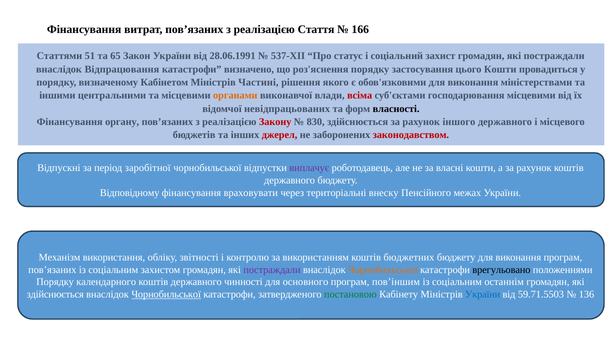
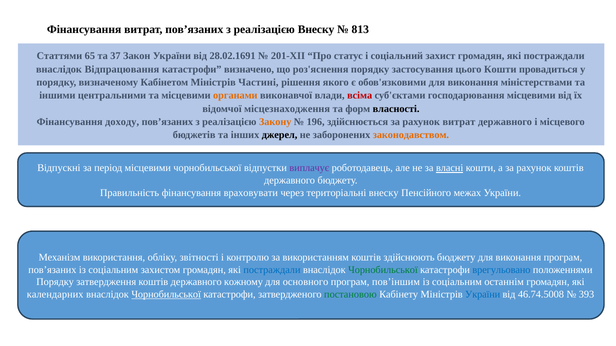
реалізацією Стаття: Стаття -> Внеску (316, 29)
166: 166 -> 813 (360, 29)
51: 51 -> 65 (90, 56)
65: 65 -> 37 (115, 56)
28.06.1991: 28.06.1991 -> 28.02.1691 (233, 56)
537-XII: 537-XII -> 201-XII (288, 56)
невідпрацьованих: невідпрацьованих -> місцезнаходження (287, 109)
органу: органу -> доходу (122, 122)
Закону colour: red -> orange (275, 122)
830: 830 -> 196 (316, 122)
рахунок іншого: іншого -> витрат (459, 122)
джерел colour: red -> black (280, 135)
законодавством colour: red -> orange (411, 135)
період заробітної: заробітної -> місцевими (148, 168)
власні underline: none -> present (450, 168)
Відповідному: Відповідному -> Правильність (130, 193)
бюджетних: бюджетних -> здійснюють (409, 258)
постраждали colour: purple -> blue (272, 270)
Чорнобильської colour: orange -> green (383, 270)
врегульовано colour: black -> blue (501, 270)
календарного: календарного -> затвердження (106, 282)
чинності: чинності -> кожному (243, 282)
здійснюється: здійснюється -> календарних (55, 295)
59.71.5503: 59.71.5503 -> 46.74.5008 (541, 295)
136: 136 -> 393 (586, 295)
